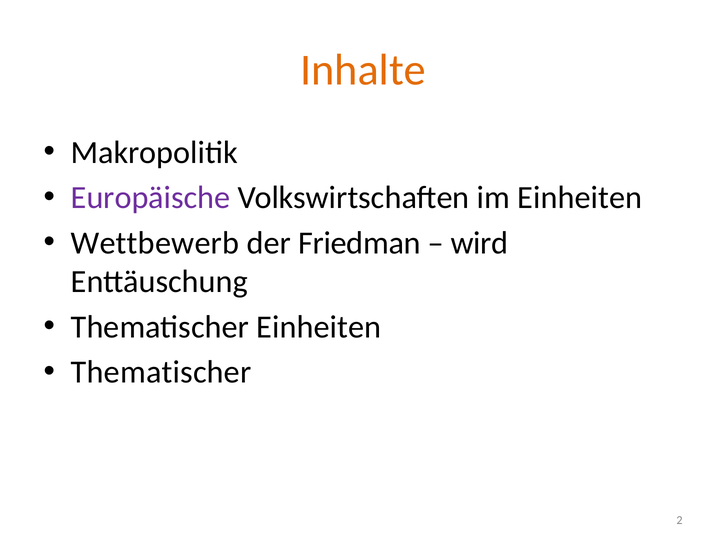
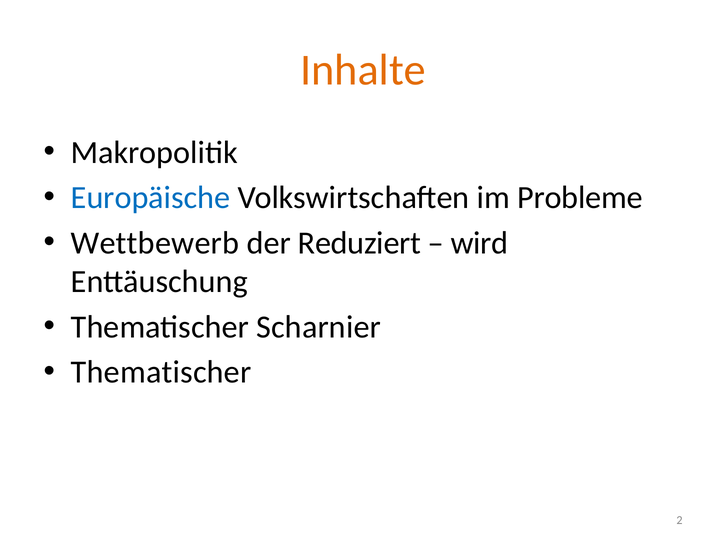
Europäische colour: purple -> blue (151, 197)
im Einheiten: Einheiten -> Probleme (580, 197)
Friedman: Friedman -> Reduziert (359, 243)
Thematischer Einheiten: Einheiten -> Scharnier (319, 327)
